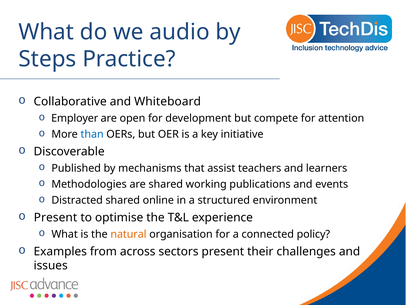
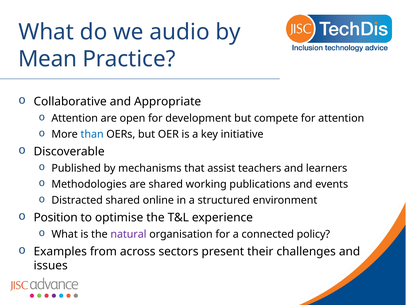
Steps: Steps -> Mean (48, 59)
Whiteboard: Whiteboard -> Appropriate (168, 101)
Employer: Employer -> Attention (75, 118)
Present: Present -> Position (56, 217)
natural colour: orange -> purple (128, 234)
